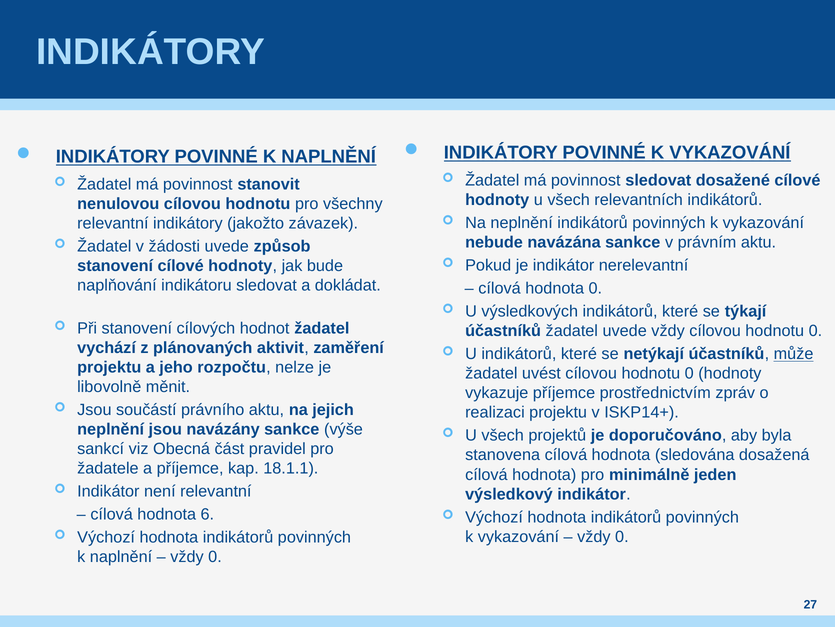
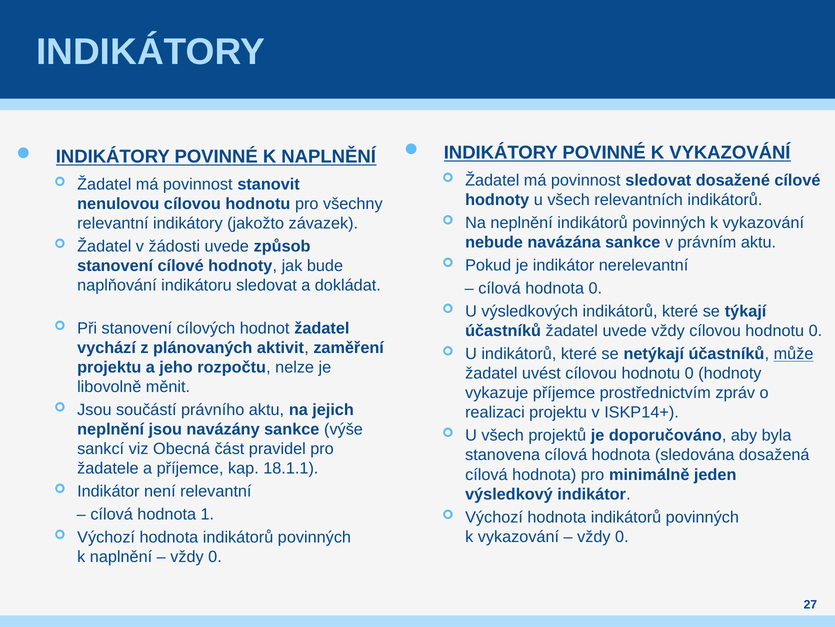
6: 6 -> 1 (207, 514)
